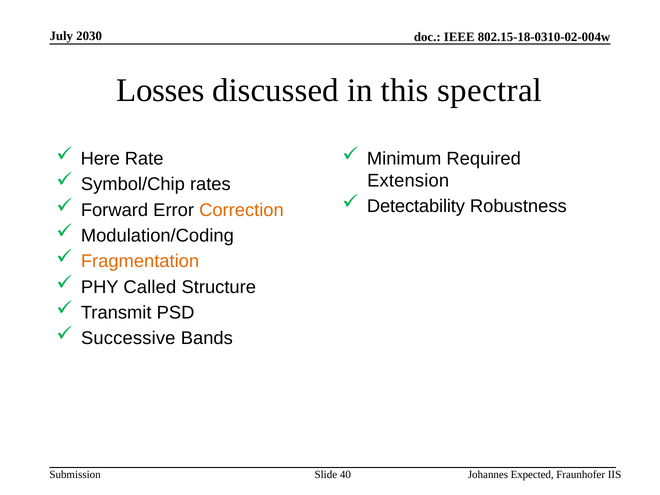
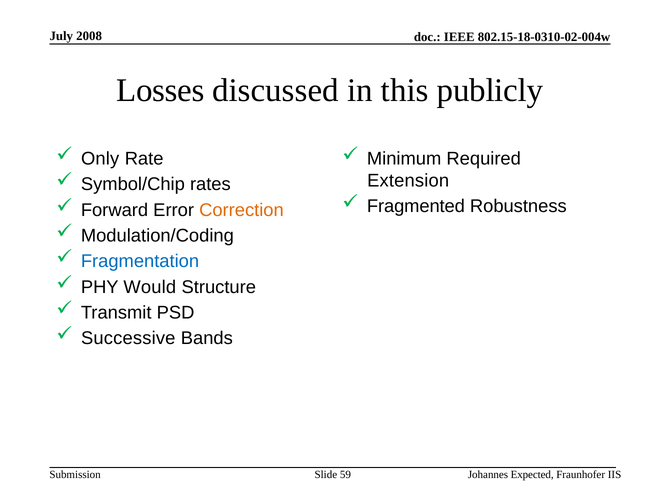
2030: 2030 -> 2008 (89, 36)
spectral: spectral -> publicly (490, 90)
Here: Here -> Only (100, 159)
Detectability: Detectability -> Fragmented (416, 206)
Fragmentation colour: orange -> blue (140, 261)
Called: Called -> Would (150, 287)
40: 40 -> 59 (345, 475)
